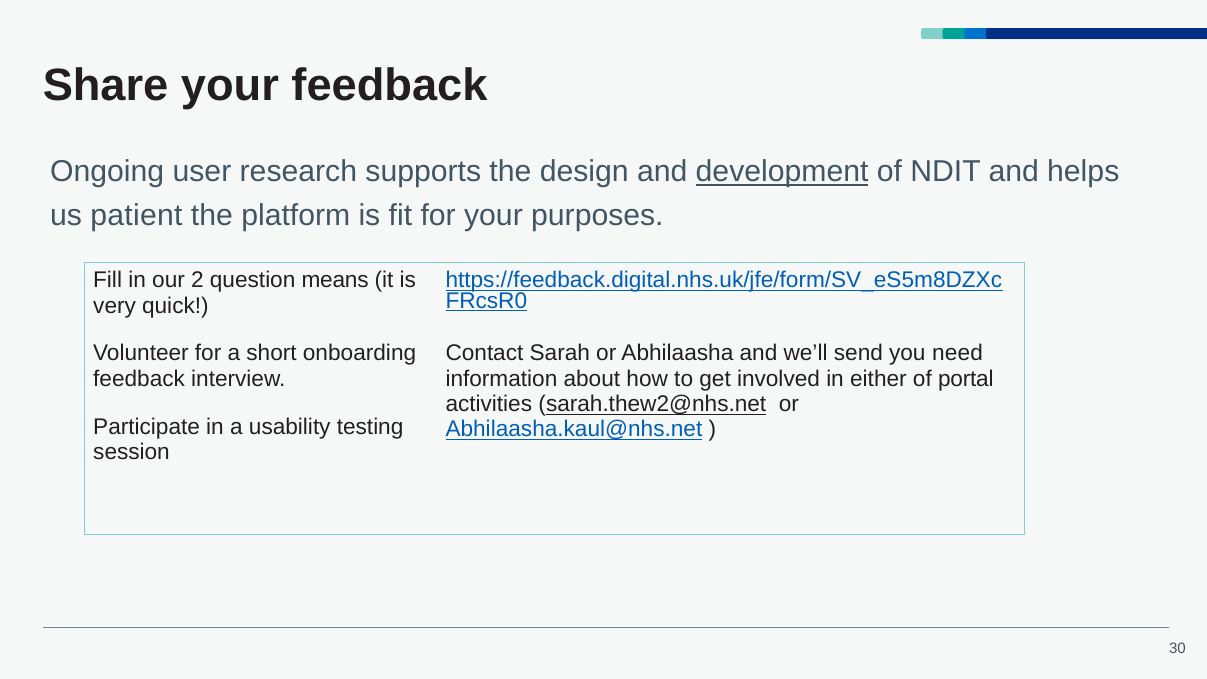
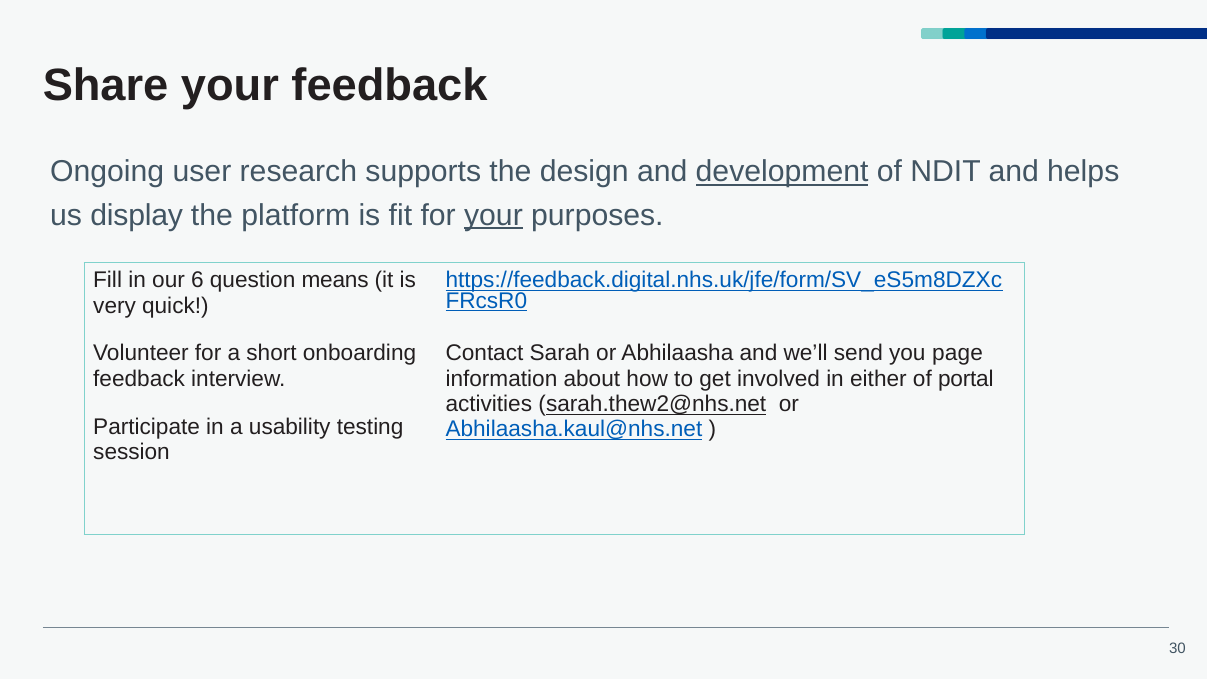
patient: patient -> display (137, 215)
your underline: none -> present (493, 215)
2: 2 -> 6 (197, 280)
need: need -> page (958, 353)
